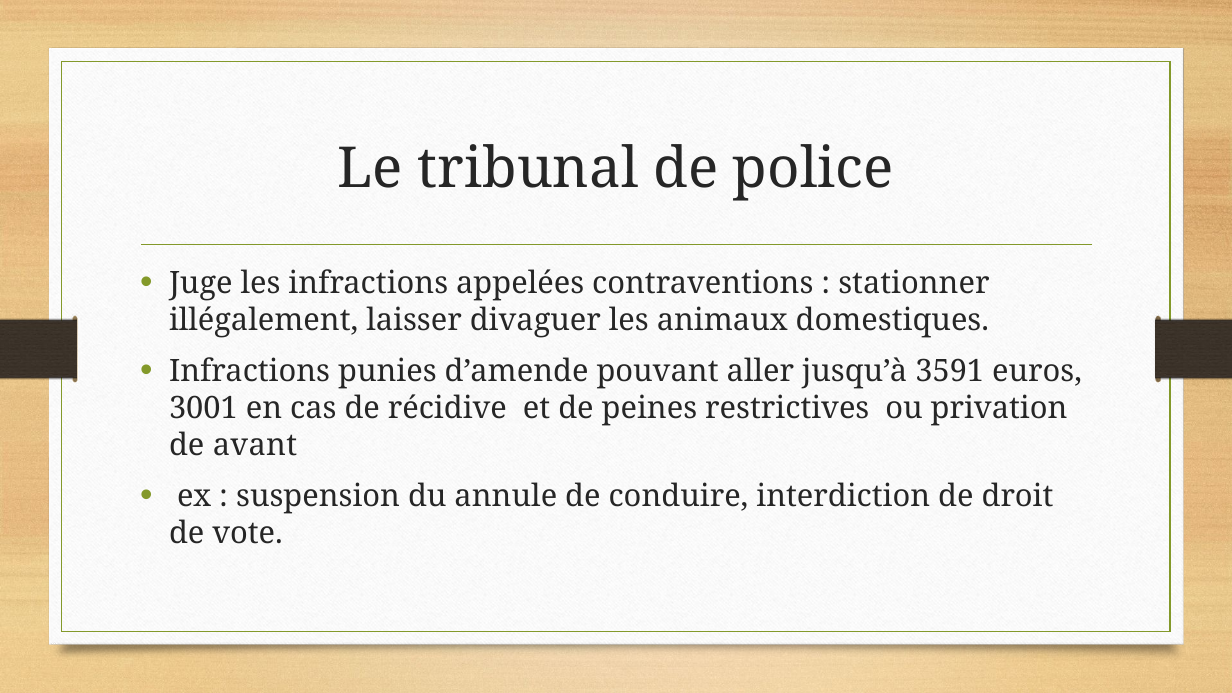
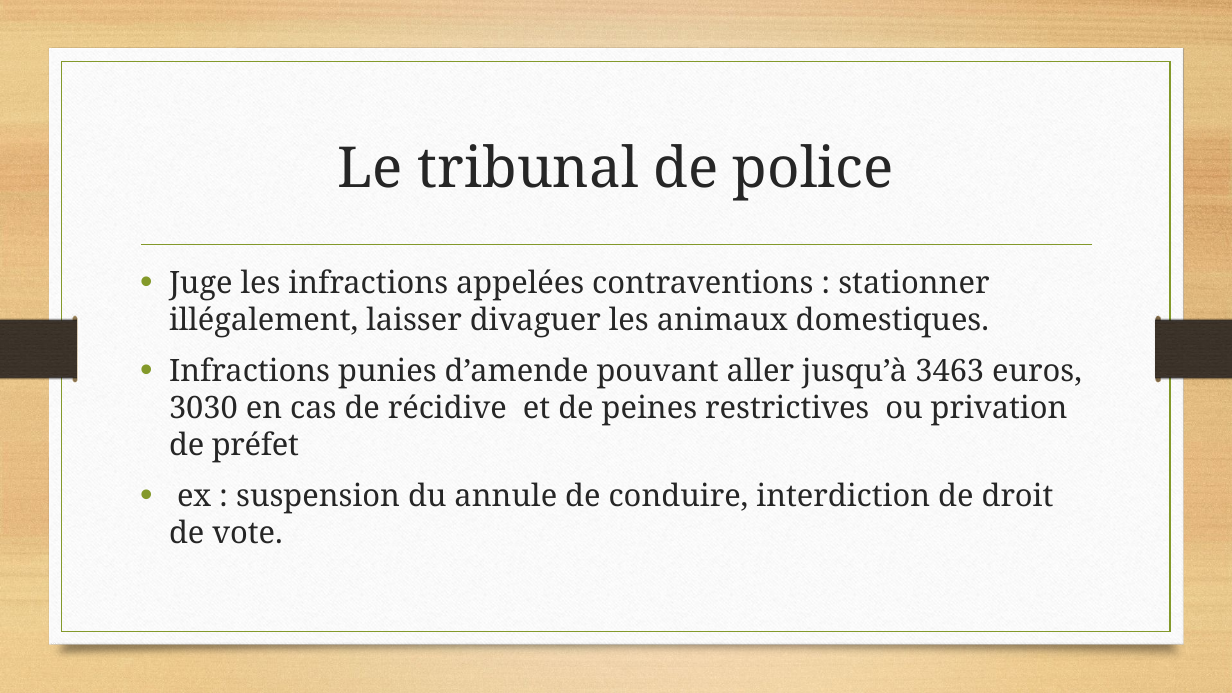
3591: 3591 -> 3463 (950, 371)
3001: 3001 -> 3030 (203, 408)
avant: avant -> préfet (255, 445)
